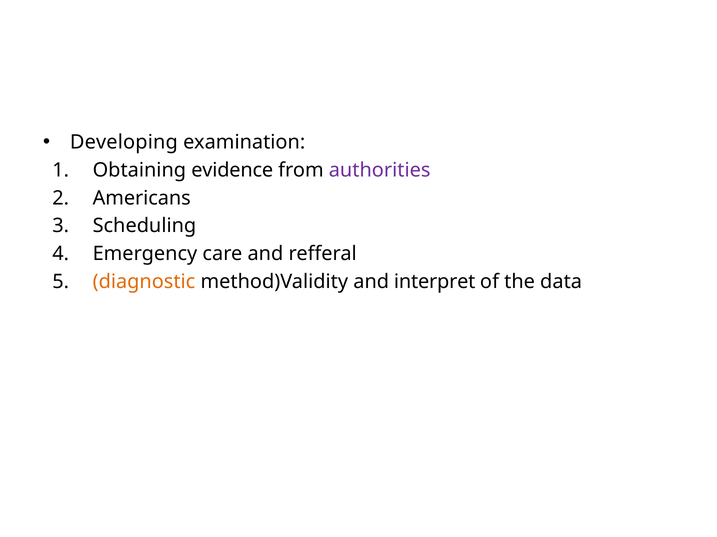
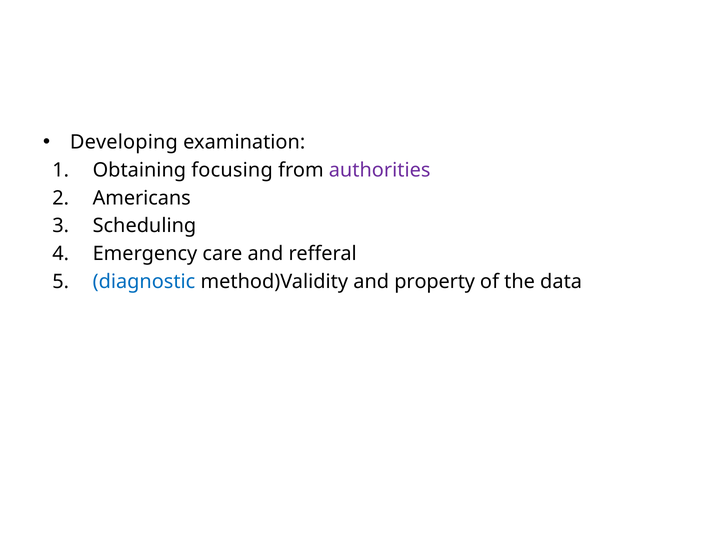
evidence: evidence -> focusing (232, 170)
diagnostic colour: orange -> blue (144, 282)
interpret: interpret -> property (435, 282)
